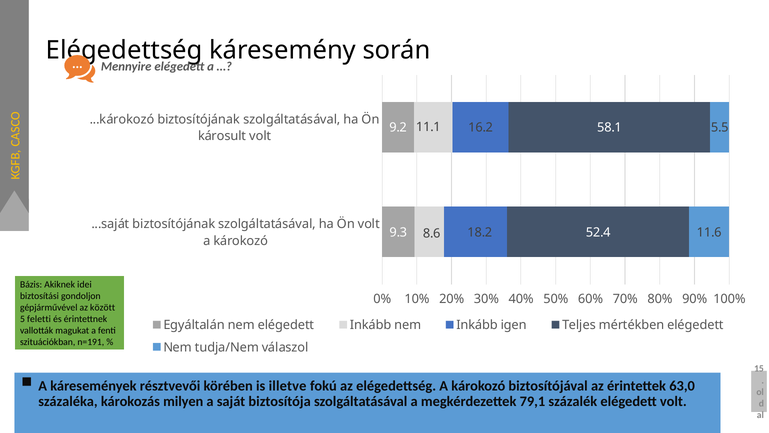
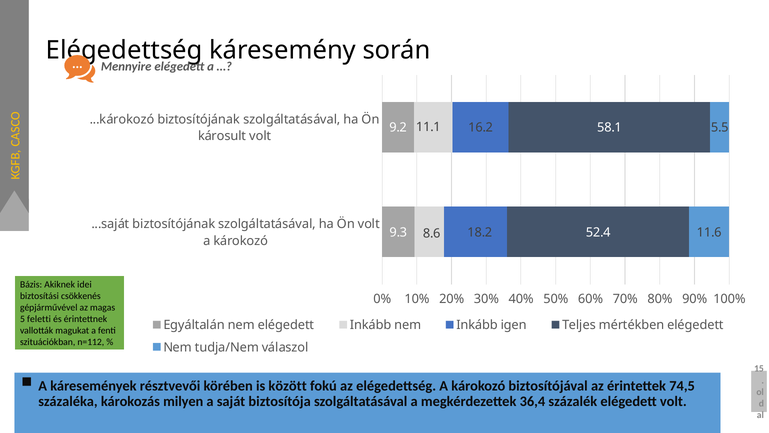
gondoljon: gondoljon -> csökkenés (81, 296)
között: között -> magas (103, 307)
n=191: n=191 -> n=112 (91, 342)
illetve: illetve -> között (288, 386)
63,0: 63,0 -> 74,5 (682, 386)
79,1: 79,1 -> 36,4 (532, 401)
